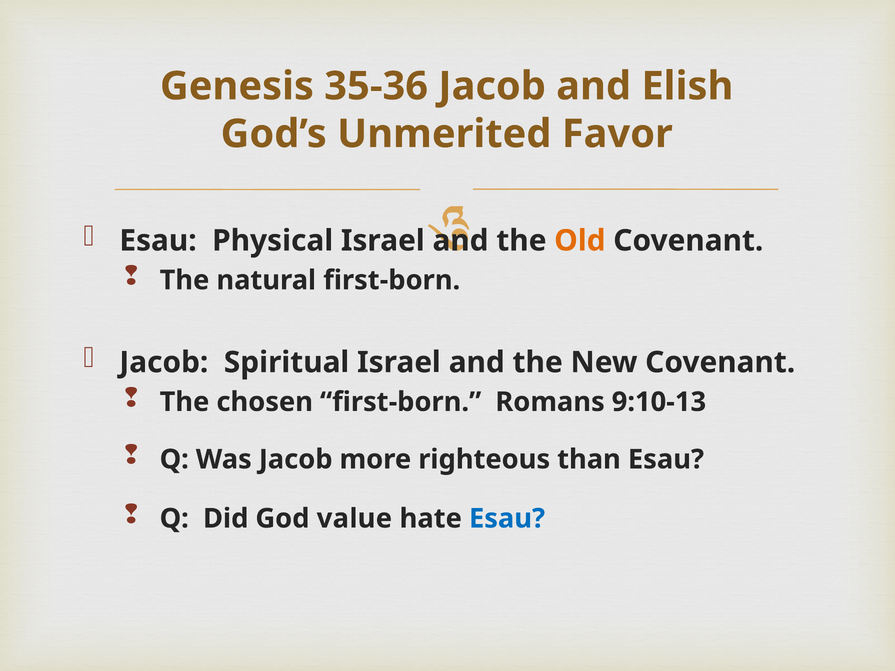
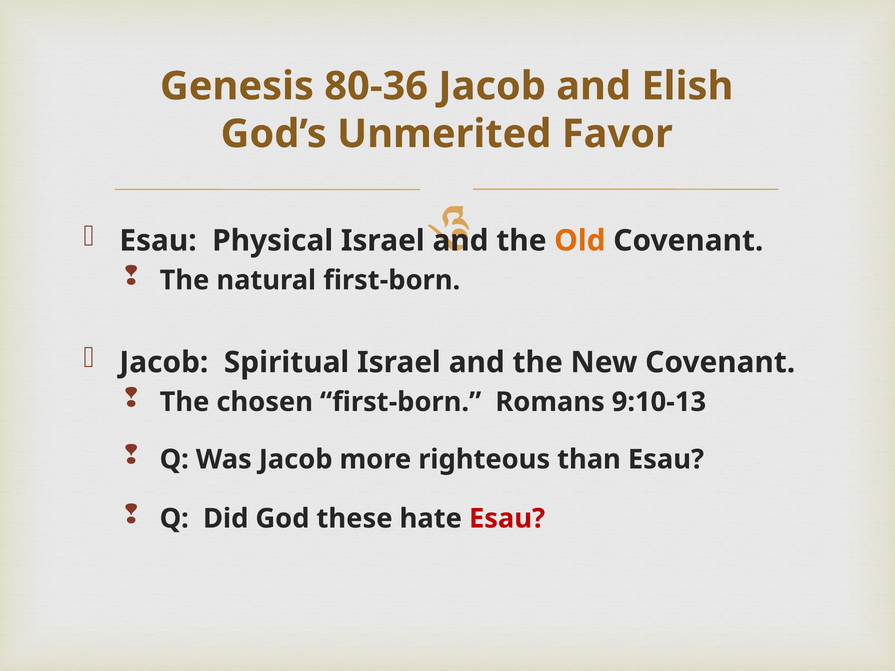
35-36: 35-36 -> 80-36 (376, 86)
value: value -> these (355, 519)
Esau colour: blue -> red (507, 519)
